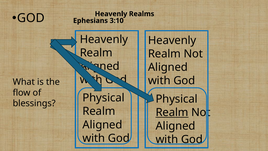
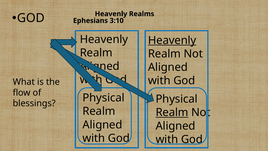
Heavenly underline: none -> present (172, 40)
